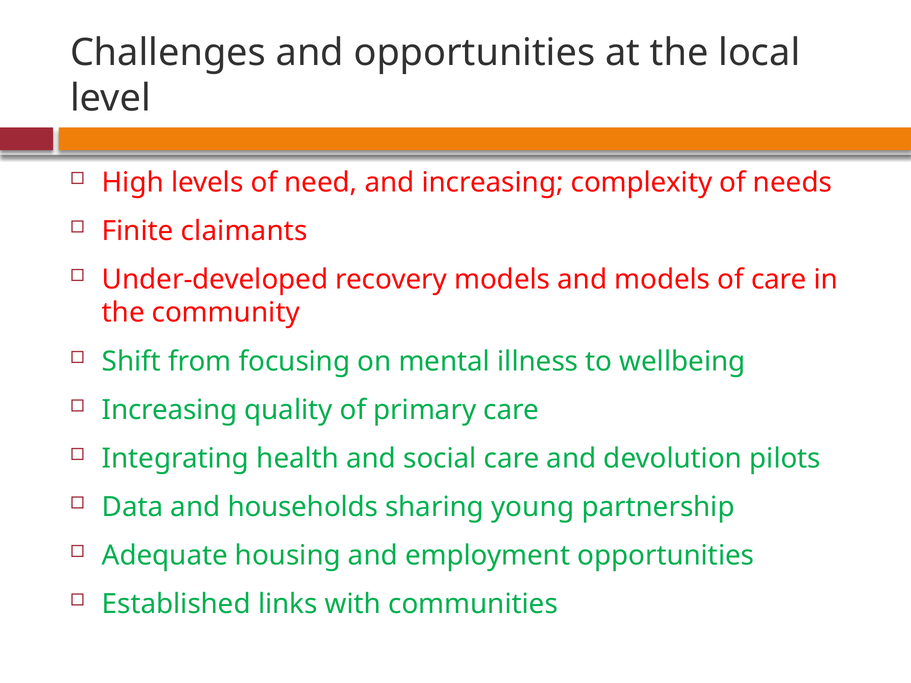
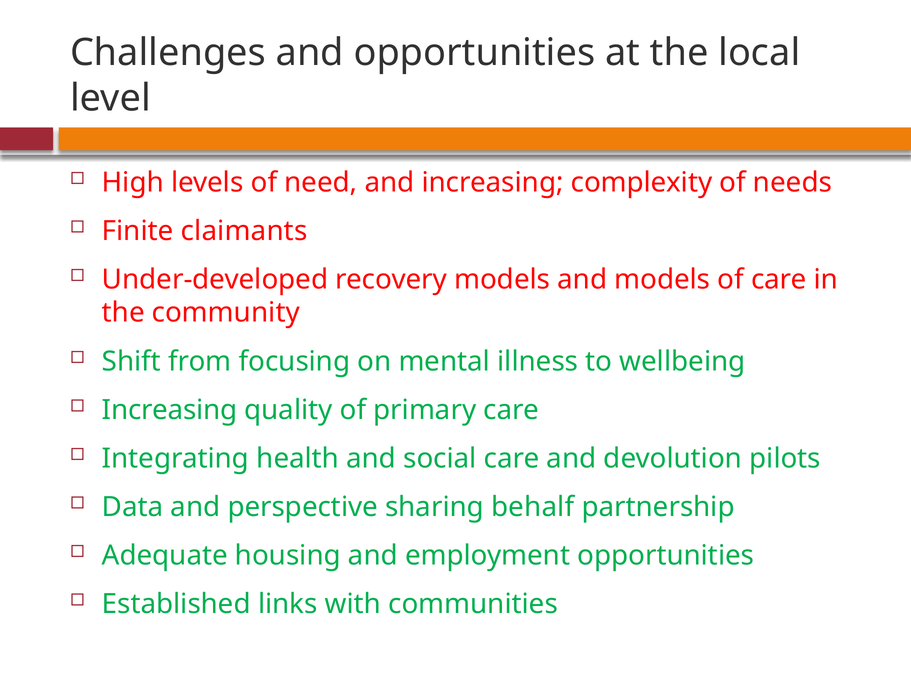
households: households -> perspective (303, 507)
young: young -> behalf (533, 507)
